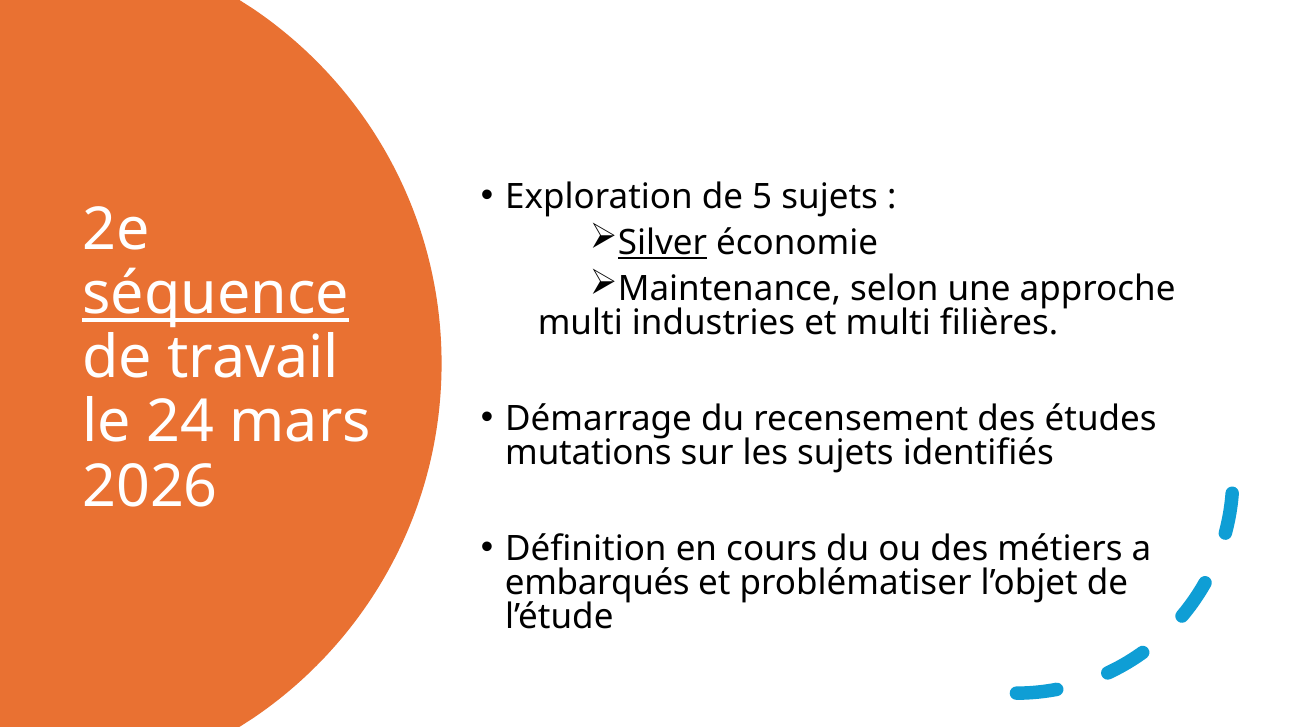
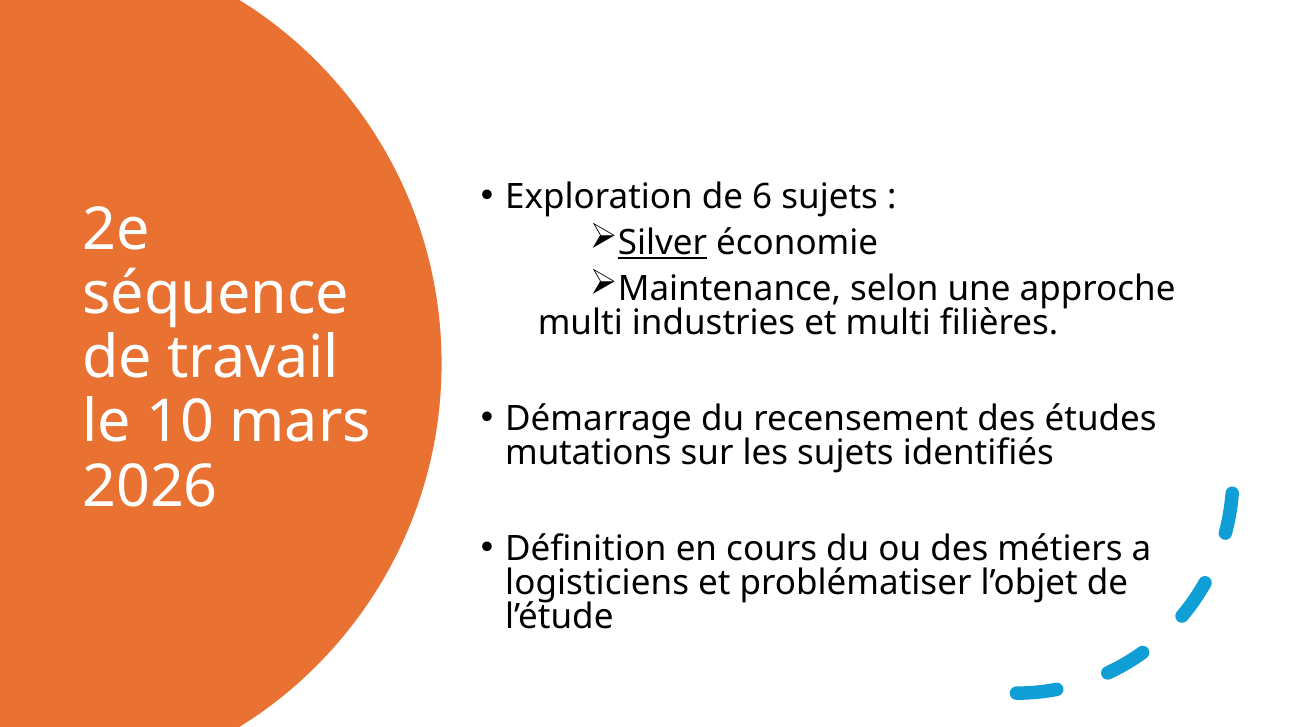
5: 5 -> 6 (762, 197)
séquence underline: present -> none (216, 294)
24: 24 -> 10 (180, 422)
embarqués: embarqués -> logisticiens (597, 583)
